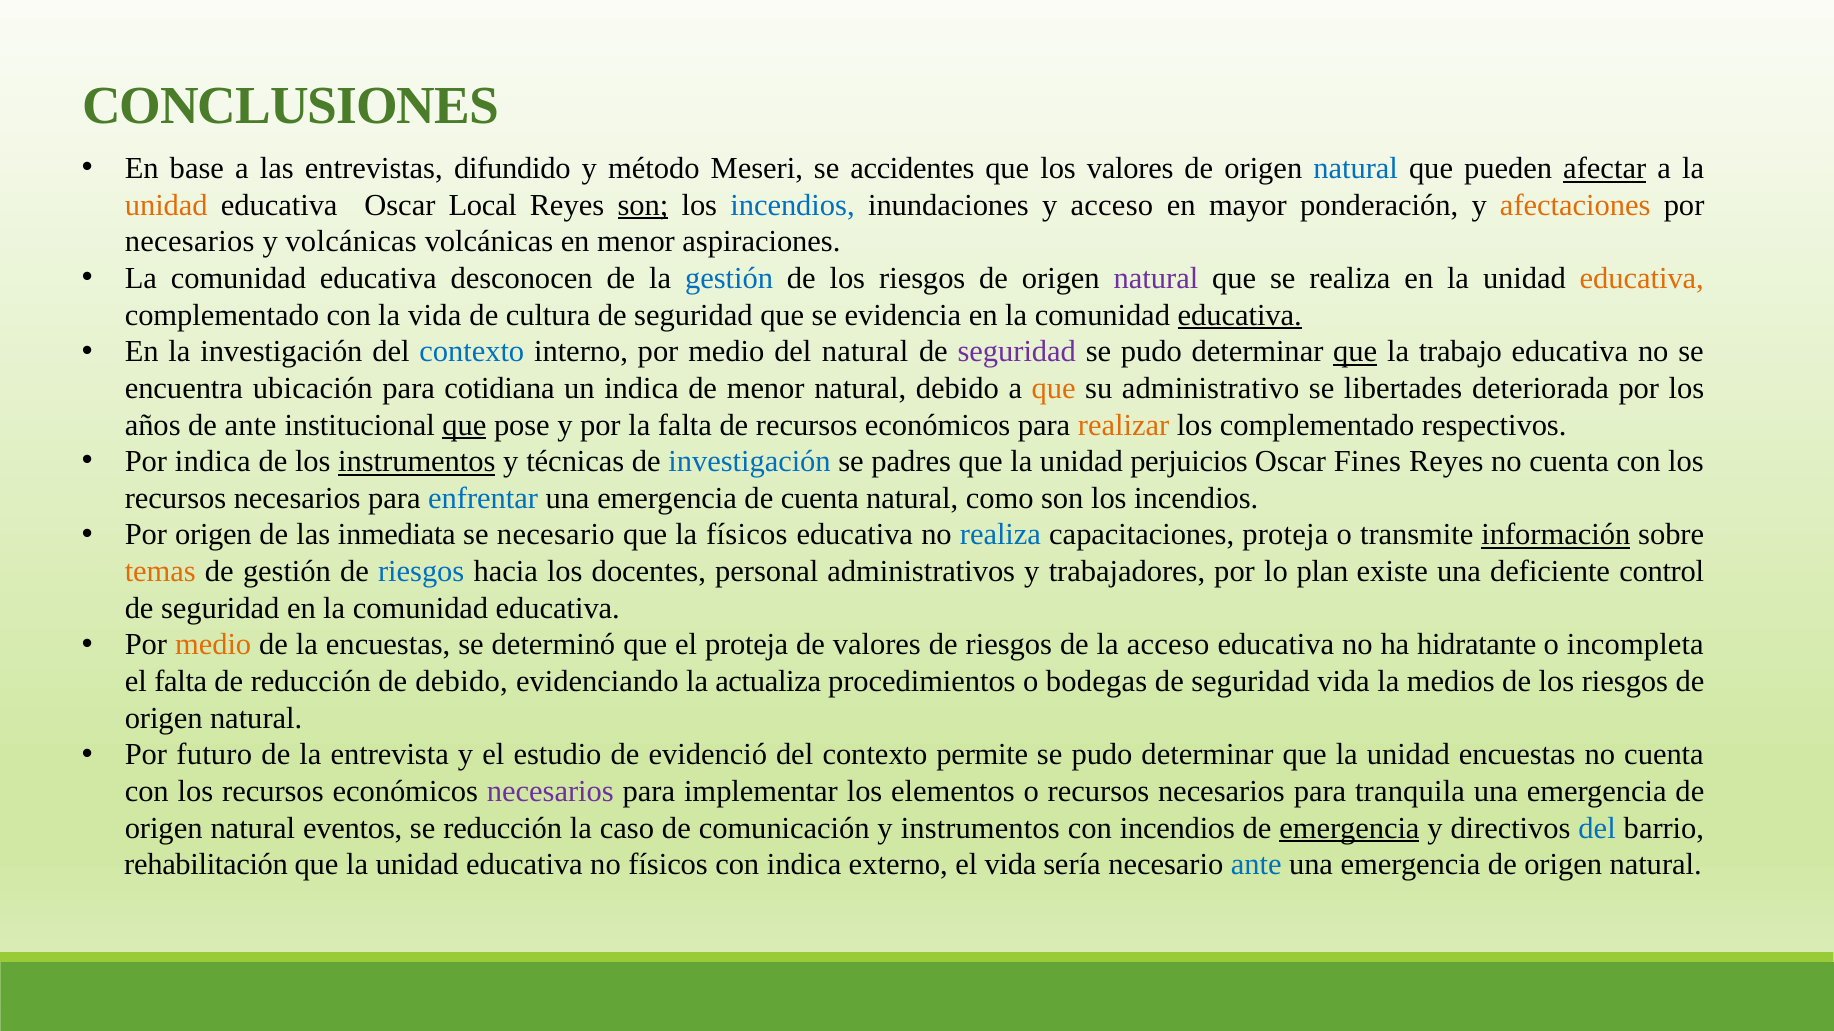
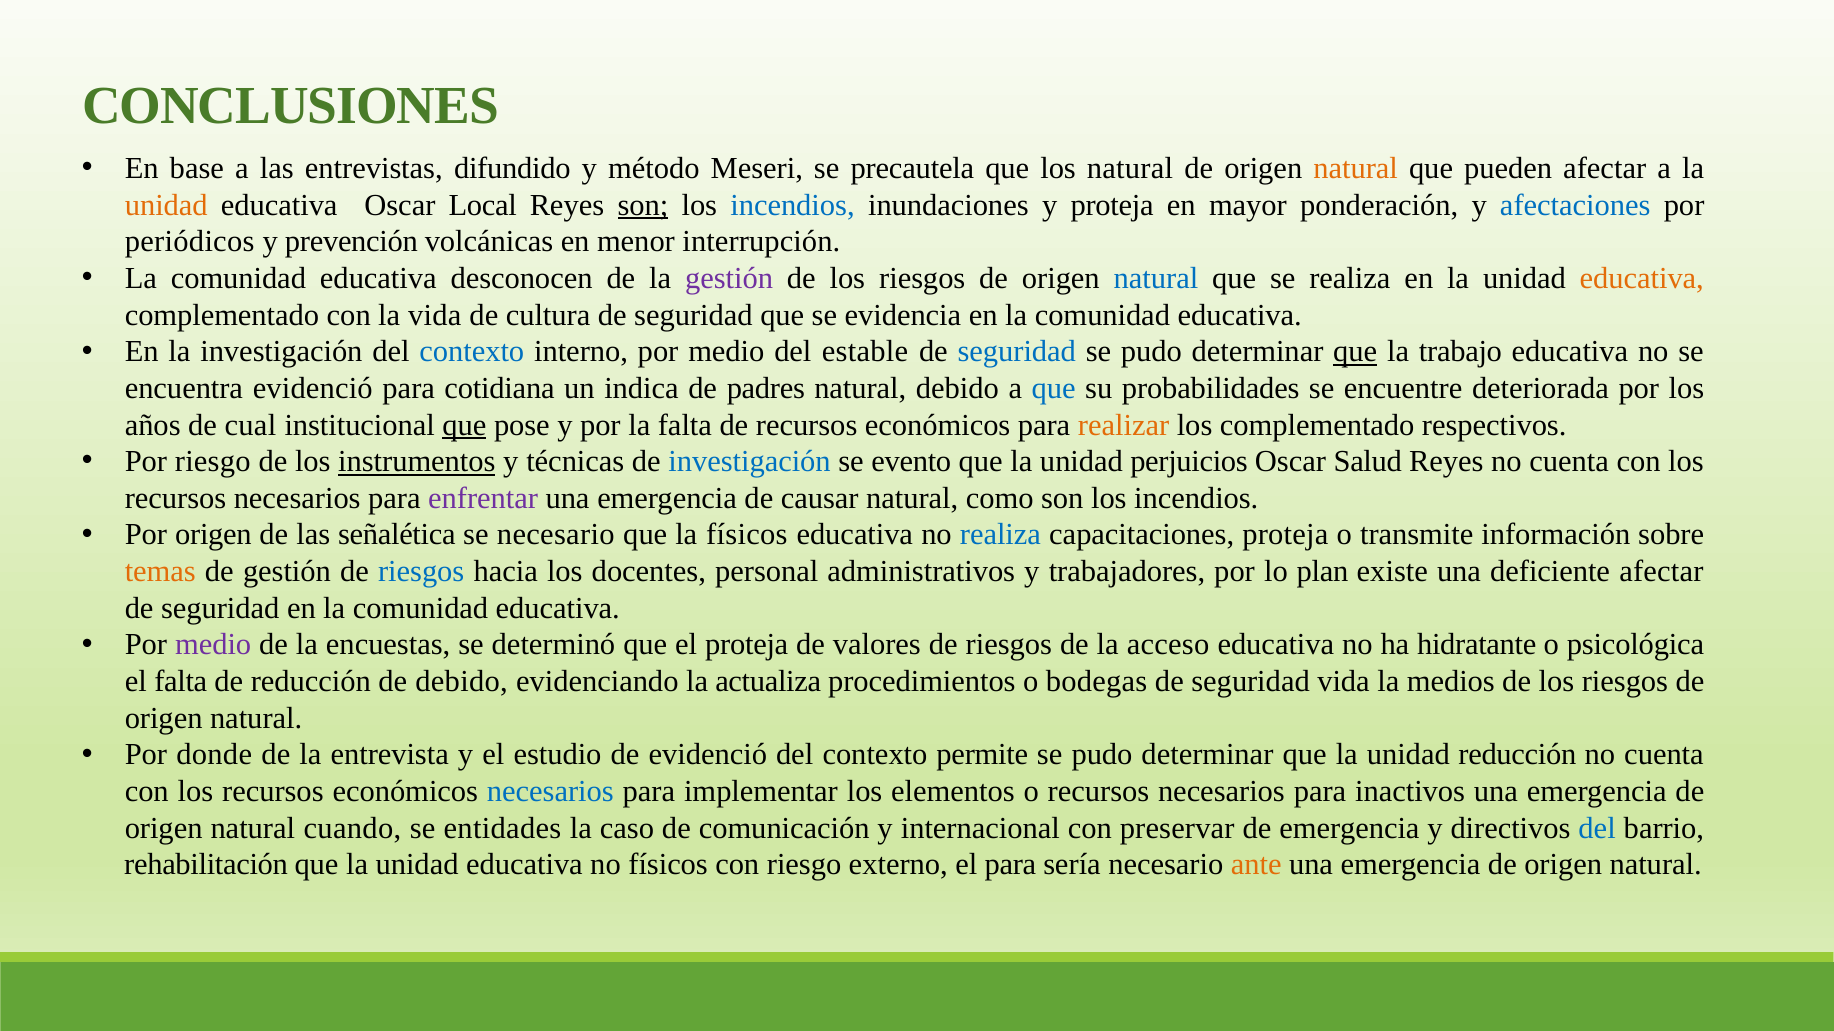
accidentes: accidentes -> precautela (912, 169)
los valores: valores -> natural (1130, 169)
natural colour: blue -> orange (1356, 169)
afectar underline: present -> none (1605, 169)
y acceso: acceso -> proteja (1112, 205)
afectaciones colour: orange -> blue (1575, 205)
necesarios: necesarios -> periódicos (190, 242)
y volcánicas: volcánicas -> prevención (351, 242)
aspiraciones: aspiraciones -> interrupción (761, 242)
gestión colour: blue -> purple (729, 279)
natural colour: purple -> blue (1156, 279)
educativa underline: present -> none (1240, 315)
del natural: natural -> estable (865, 352)
seguridad colour: purple -> blue (1017, 352)
encuentra ubicación: ubicación -> evidenció (313, 389)
de menor: menor -> padres (766, 389)
que colour: orange -> blue (1054, 389)
administrativo: administrativo -> probabilidades (1211, 389)
libertades: libertades -> encuentre (1403, 389)
de ante: ante -> cual (250, 425)
Por indica: indica -> riesgo (213, 462)
padres: padres -> evento (911, 462)
Fines: Fines -> Salud (1368, 462)
enfrentar colour: blue -> purple (483, 499)
de cuenta: cuenta -> causar (820, 499)
inmediata: inmediata -> señalética (397, 535)
información underline: present -> none (1556, 535)
deficiente control: control -> afectar (1661, 572)
medio colour: orange -> purple (213, 645)
incompleta: incompleta -> psicológica (1635, 645)
futuro: futuro -> donde (214, 755)
unidad encuestas: encuestas -> reducción (1517, 755)
necesarios colour: purple -> blue (550, 792)
tranquila: tranquila -> inactivos (1410, 792)
eventos: eventos -> cuando (352, 829)
se reducción: reducción -> entidades (502, 829)
y instrumentos: instrumentos -> internacional (980, 829)
con incendios: incendios -> preservar (1177, 829)
emergencia underline: present -> none (1349, 829)
con indica: indica -> riesgo (804, 865)
el vida: vida -> para (1010, 865)
ante colour: blue -> orange (1256, 865)
